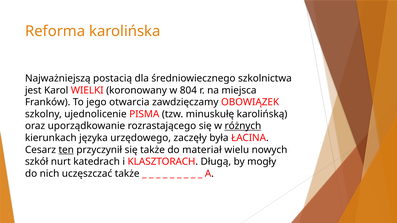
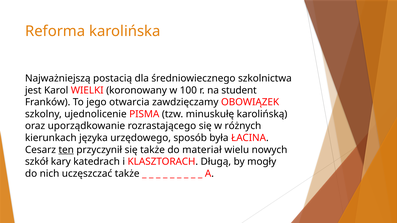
804: 804 -> 100 (188, 90)
miejsca: miejsca -> student (239, 90)
różnych underline: present -> none (243, 126)
zaczęły: zaczęły -> sposób (190, 138)
nurt: nurt -> kary (61, 162)
